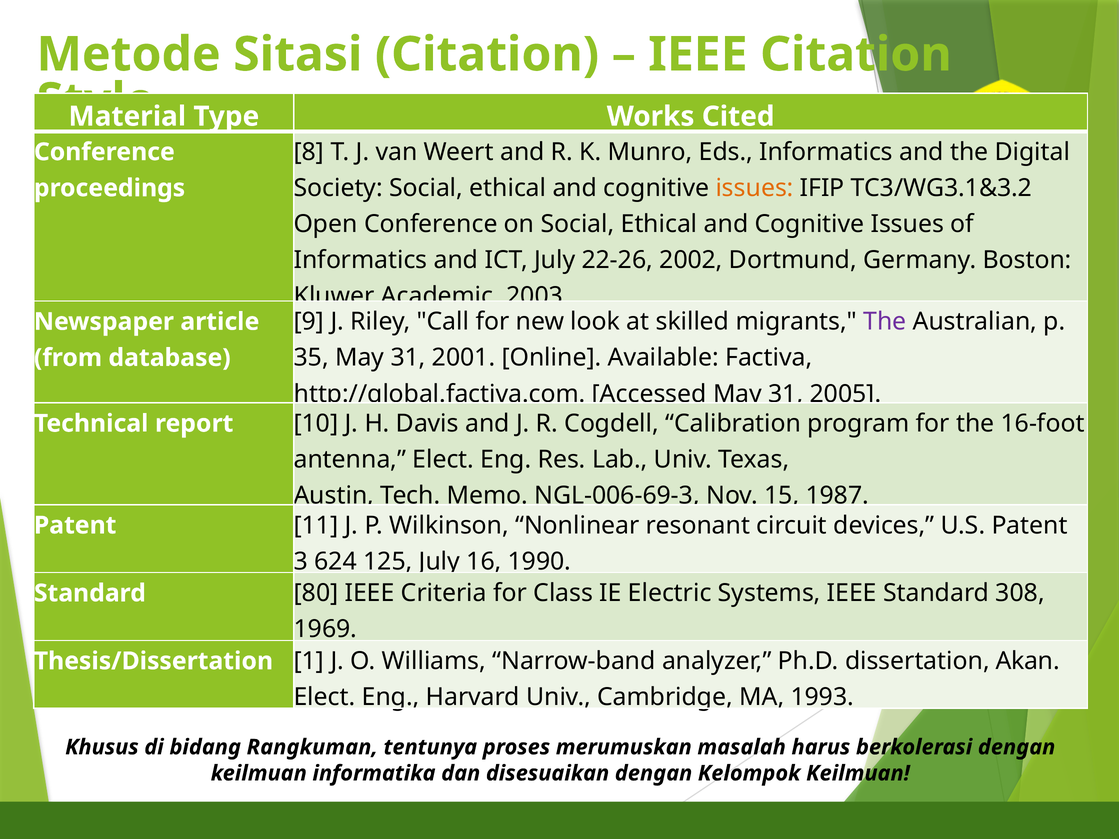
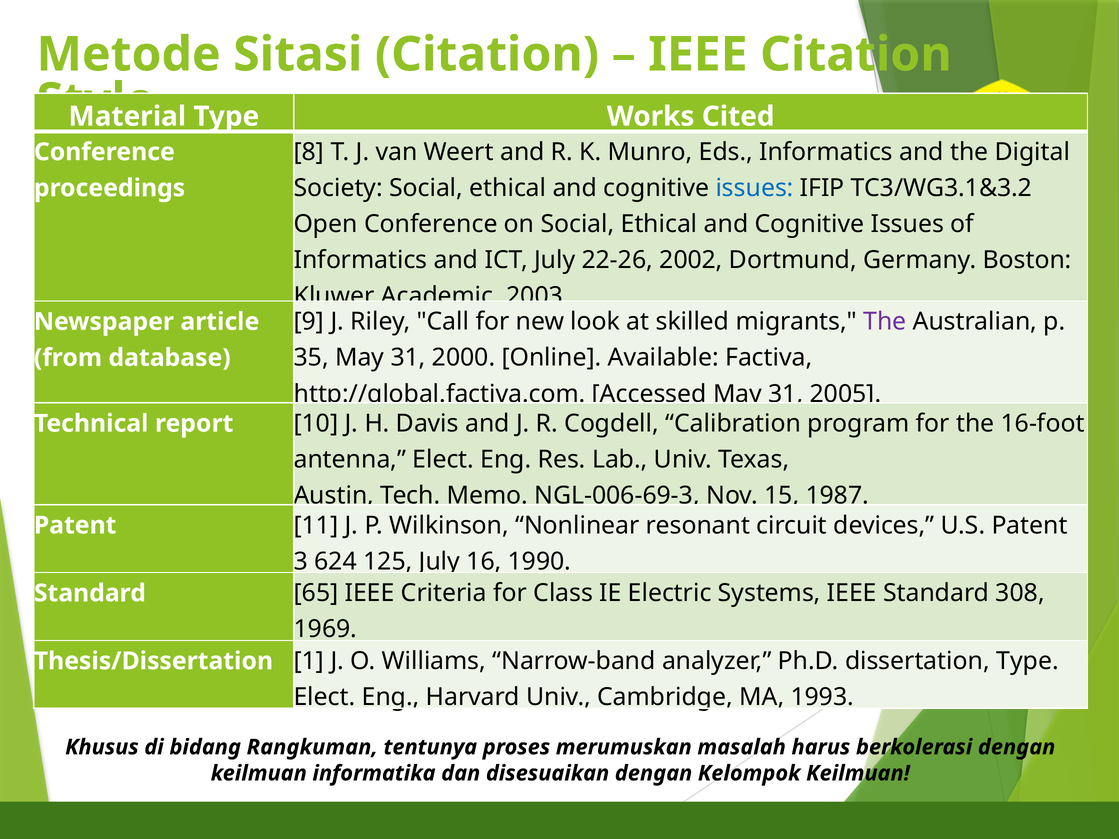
issues colour: orange -> blue (755, 188)
2001: 2001 -> 2000 (464, 358)
80: 80 -> 65 (316, 593)
dissertation Akan: Akan -> Type (1028, 661)
